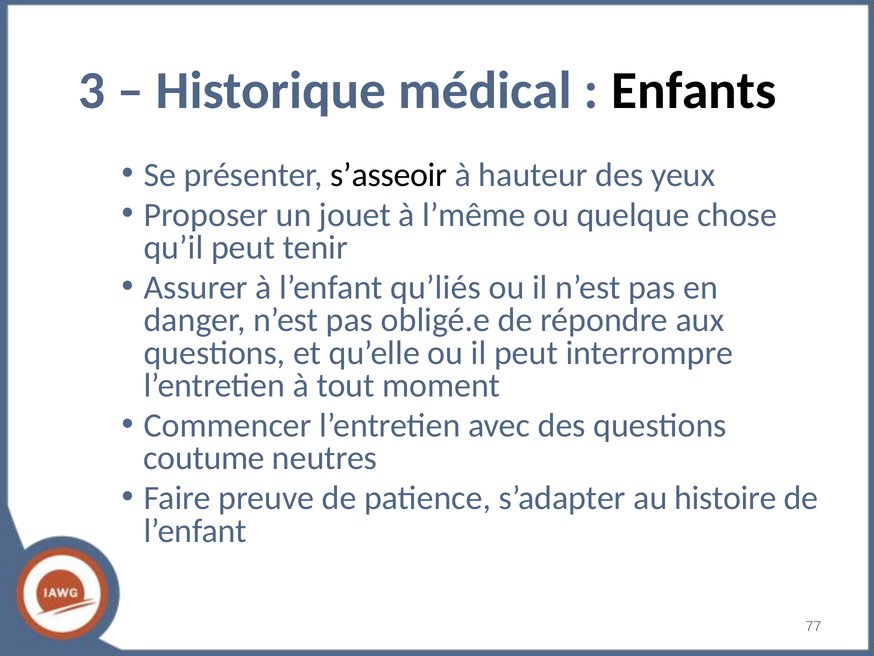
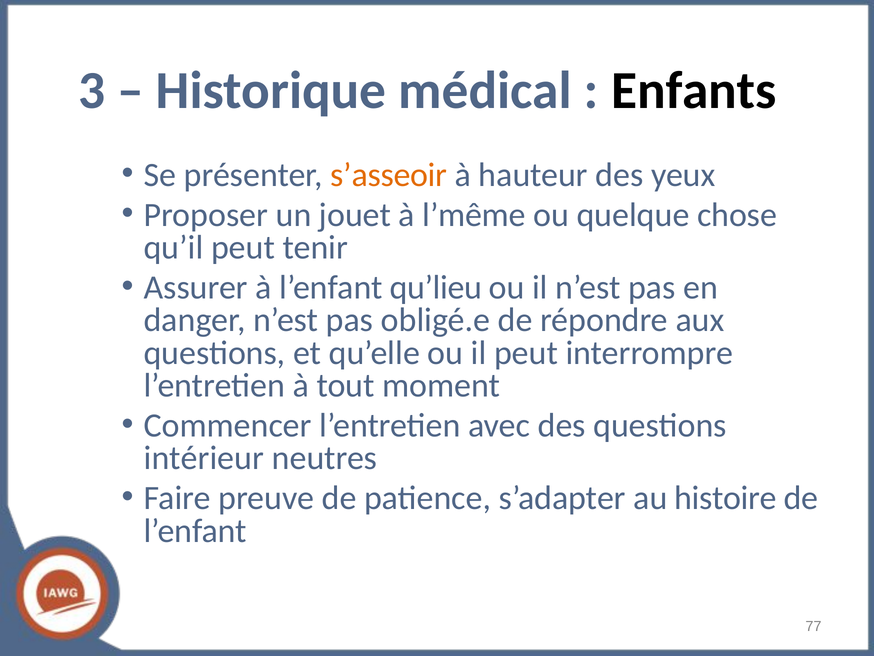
s’asseoir colour: black -> orange (389, 175)
qu’liés: qu’liés -> qu’lieu (436, 287)
coutume: coutume -> intérieur (204, 458)
